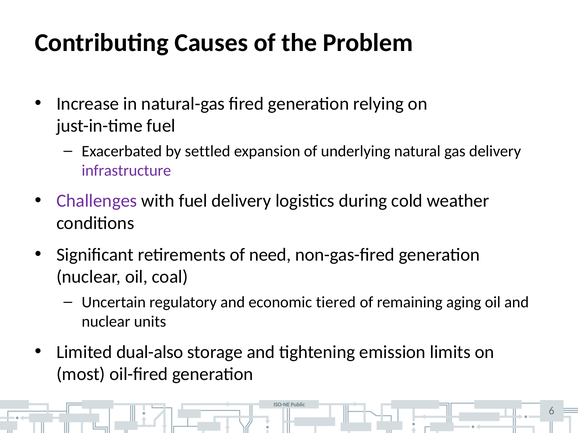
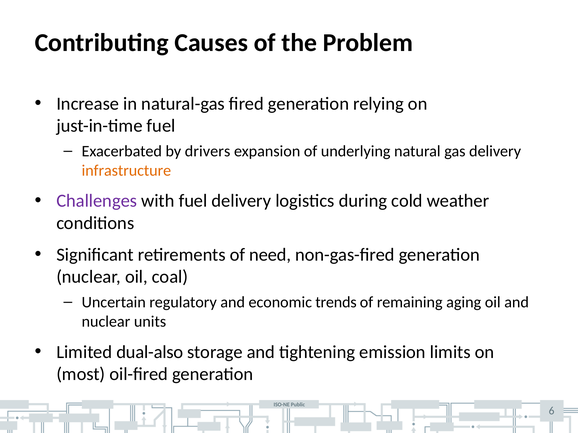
settled: settled -> drivers (208, 151)
infrastructure colour: purple -> orange (126, 171)
tiered: tiered -> trends (336, 303)
